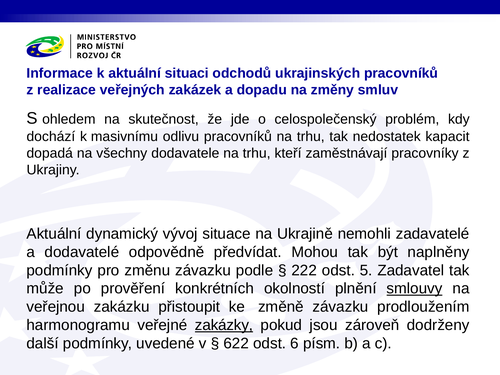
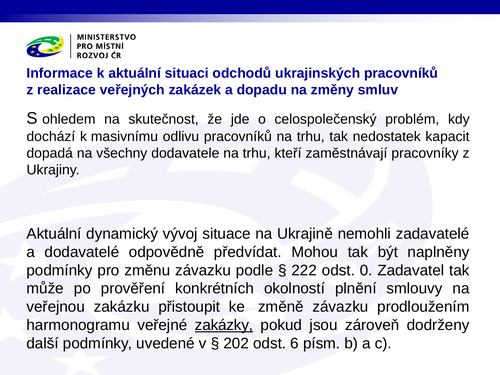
5: 5 -> 0 (366, 270)
smlouvy underline: present -> none (415, 289)
622: 622 -> 202 (236, 344)
